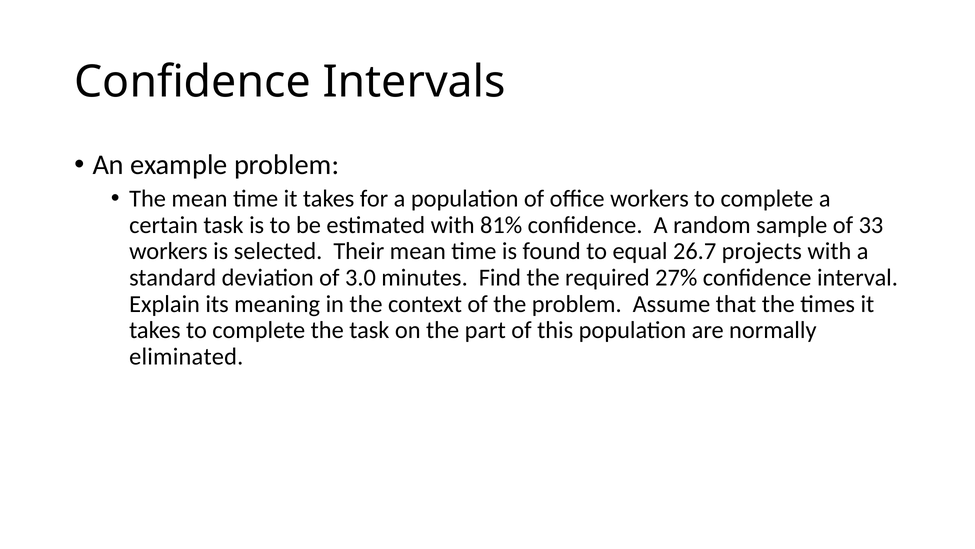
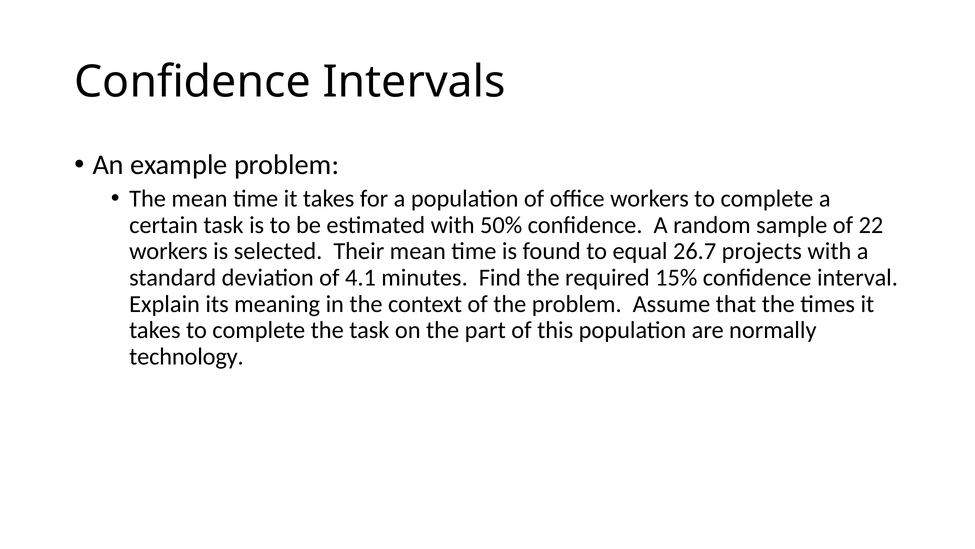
81%: 81% -> 50% (501, 225)
33: 33 -> 22 (871, 225)
3.0: 3.0 -> 4.1 (360, 277)
27%: 27% -> 15% (676, 277)
eliminated: eliminated -> technology (186, 356)
